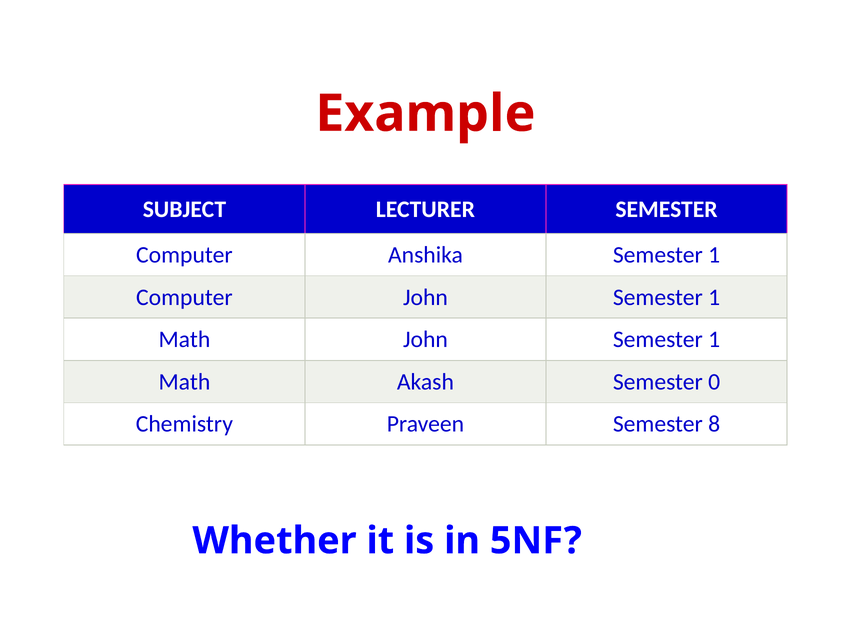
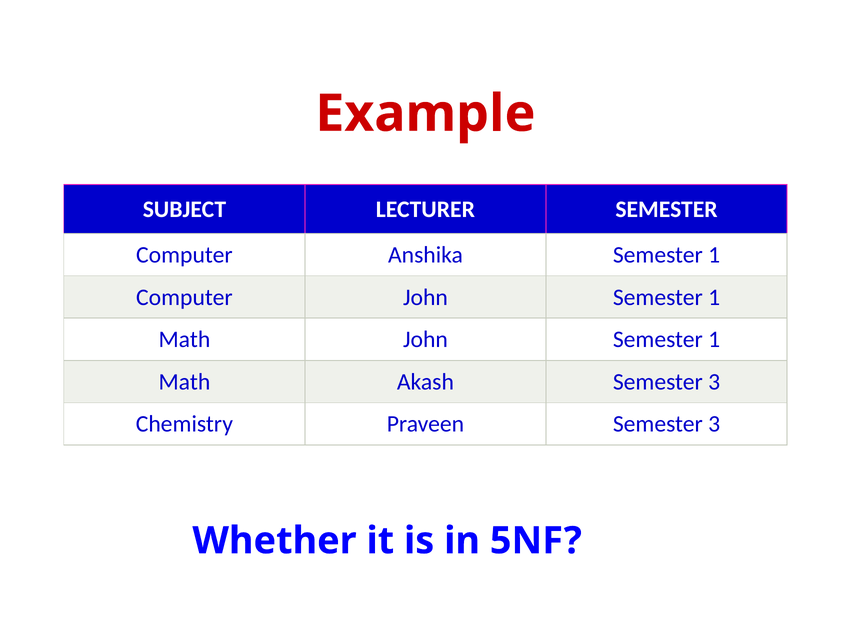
Akash Semester 0: 0 -> 3 (714, 381)
Praveen Semester 8: 8 -> 3 (714, 424)
